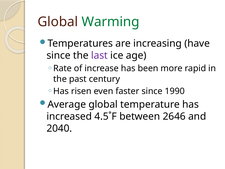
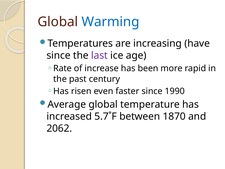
Warming colour: green -> blue (111, 22)
4.5˚F: 4.5˚F -> 5.7˚F (106, 116)
2646: 2646 -> 1870 (174, 116)
2040: 2040 -> 2062 (59, 128)
